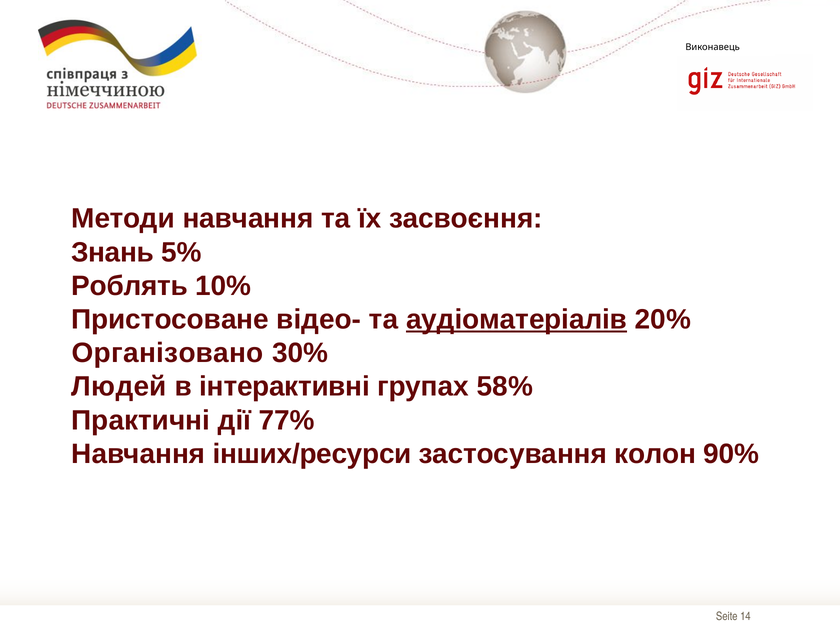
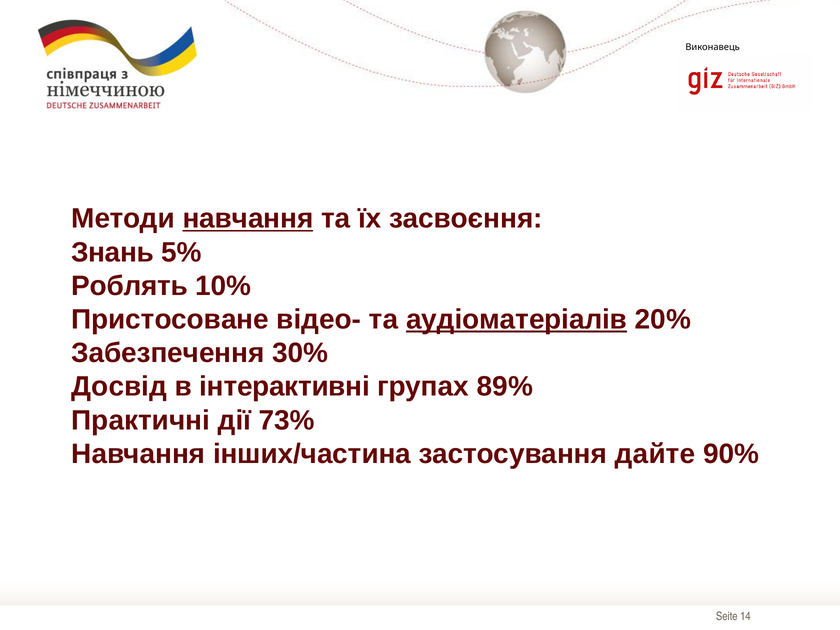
навчання underline: none -> present (248, 219)
Організовано: Організовано -> Забезпечення (168, 353)
Людей: Людей -> Досвід (119, 387)
58%: 58% -> 89% (505, 387)
77%: 77% -> 73% (287, 420)
інших/ресурси: інших/ресурси -> інших/частина (312, 454)
колон: колон -> дайте (655, 454)
